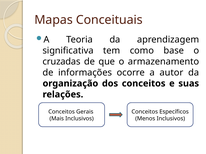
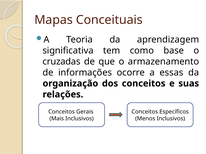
autor: autor -> essas (171, 73)
